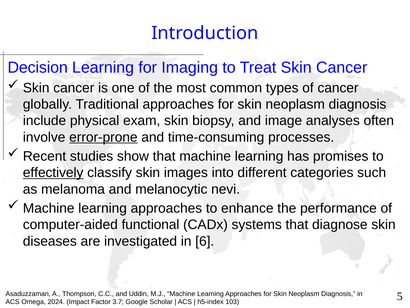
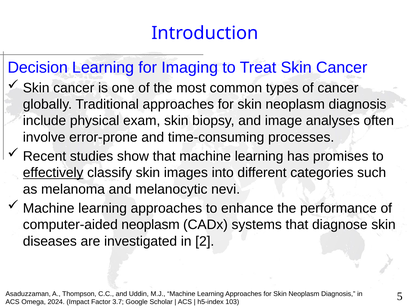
error-prone underline: present -> none (103, 137)
computer-aided functional: functional -> neoplasm (151, 224)
6: 6 -> 2 (205, 241)
